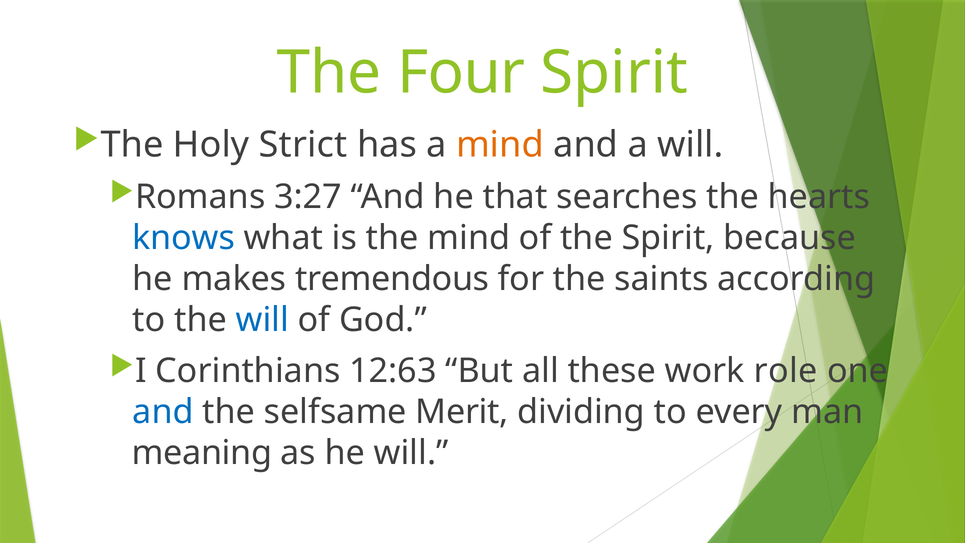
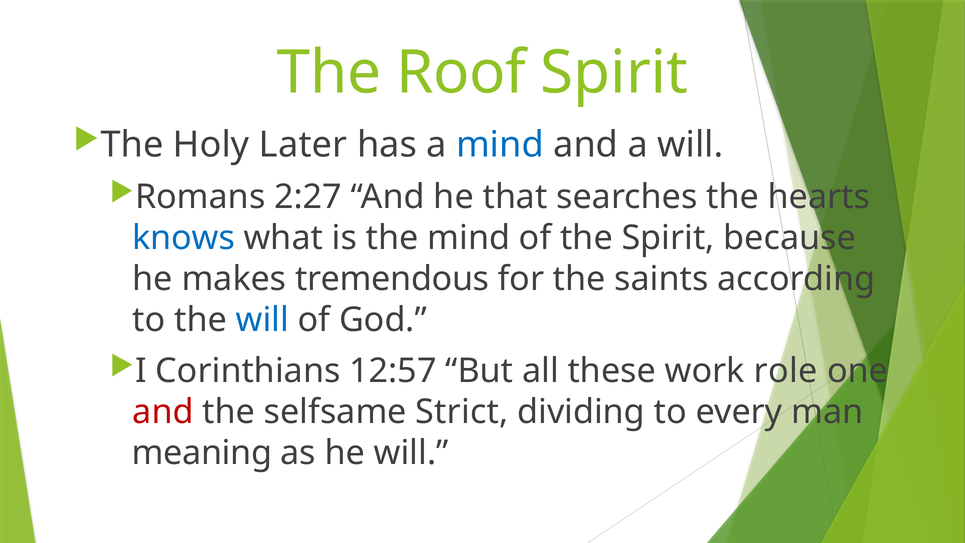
Four: Four -> Roof (461, 73)
Strict: Strict -> Later (303, 145)
mind colour: orange -> blue (500, 145)
3:27: 3:27 -> 2:27 (308, 197)
12:63: 12:63 -> 12:57 (393, 371)
and colour: blue -> red (163, 412)
Merit: Merit -> Strict (462, 412)
